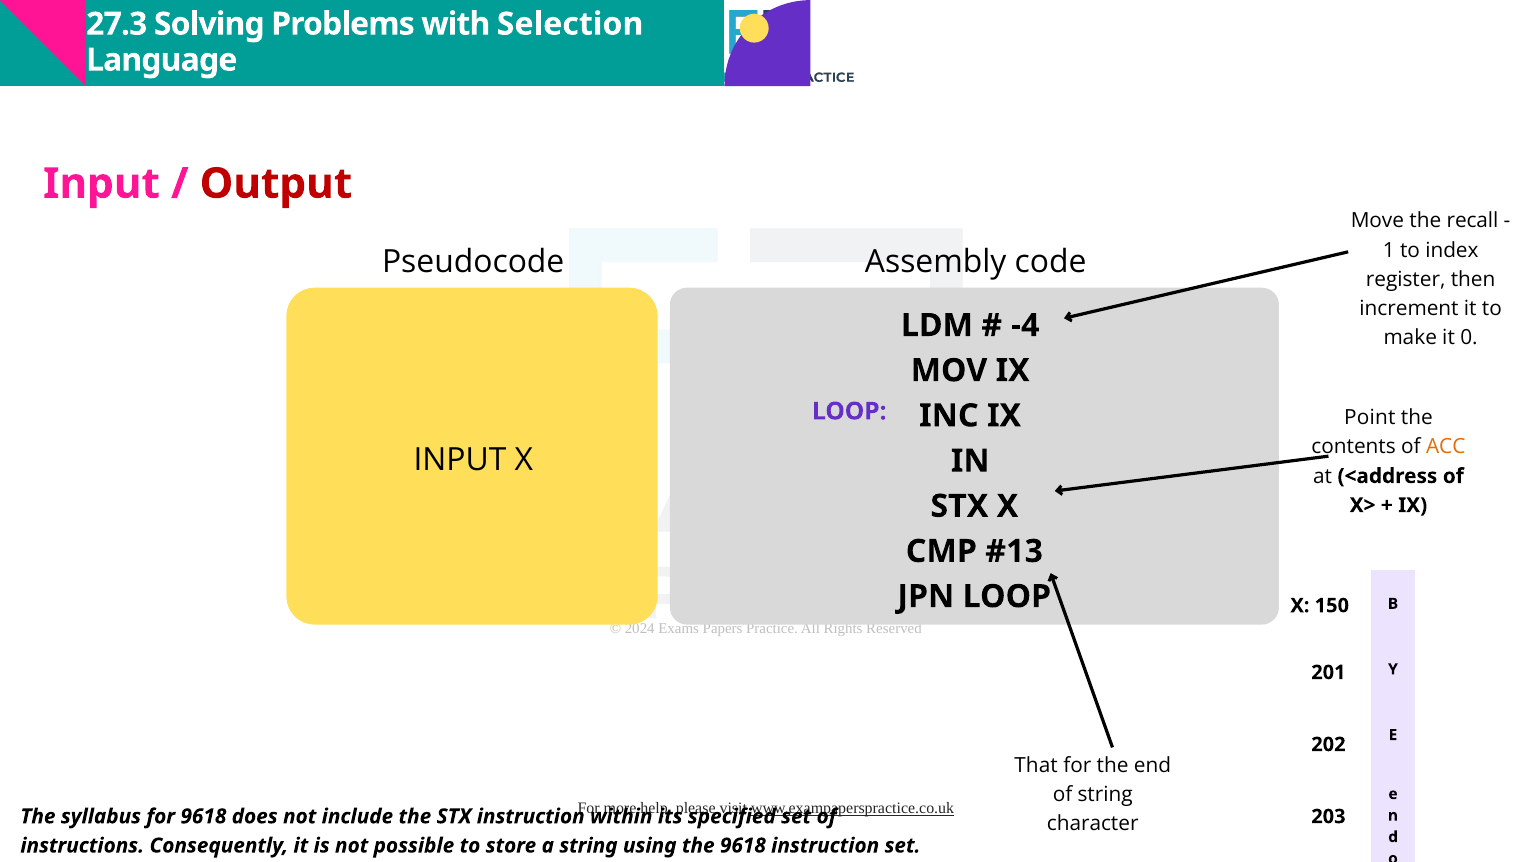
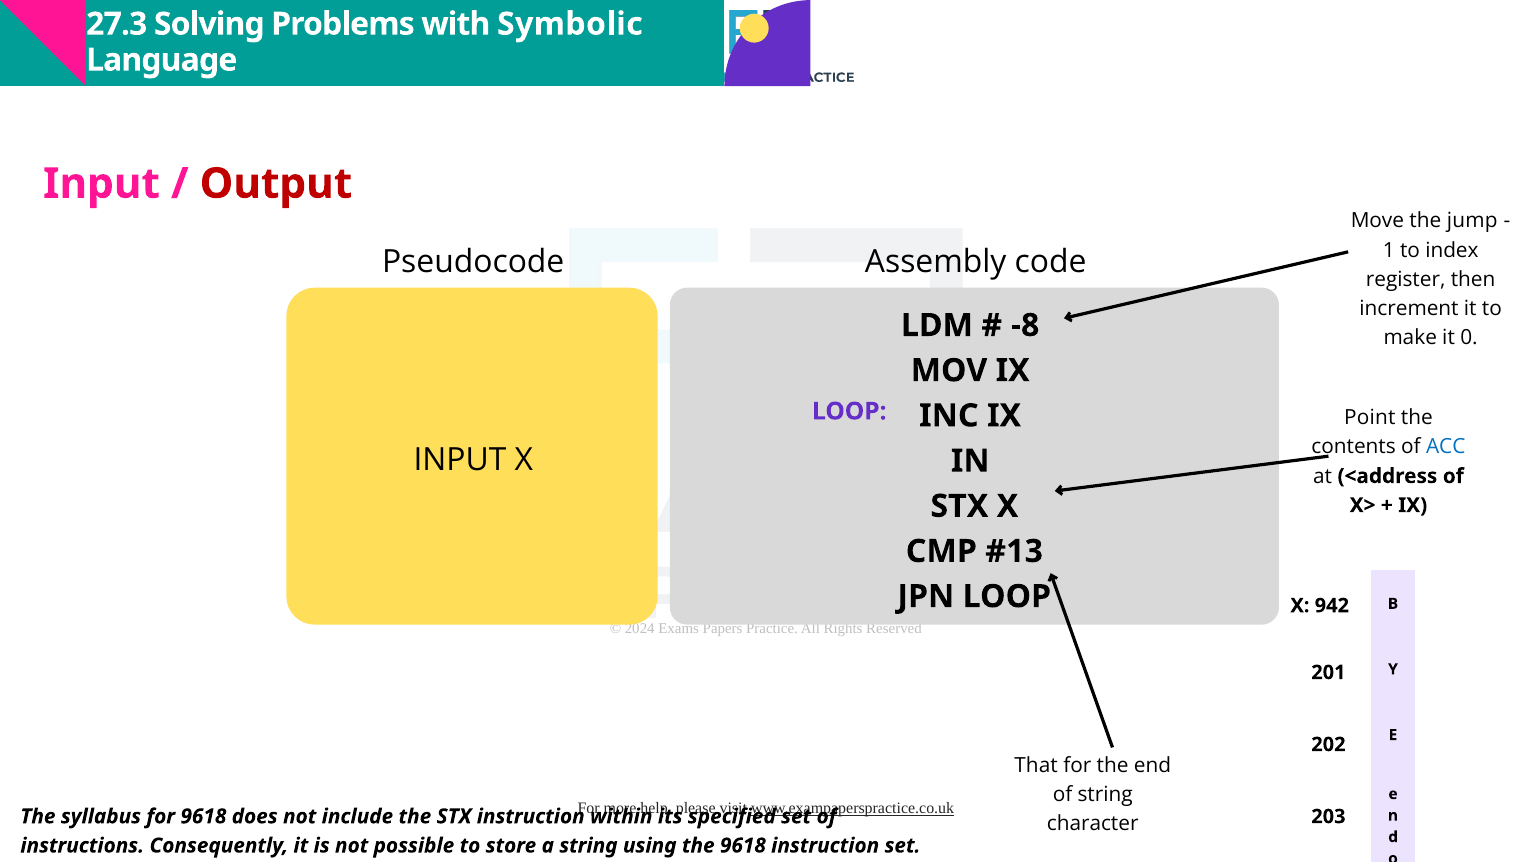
Selection: Selection -> Symbolic (570, 24)
recall: recall -> jump (1472, 221)
-4: -4 -> -8 (1025, 325)
ACC colour: orange -> blue (1446, 447)
150: 150 -> 942 (1332, 605)
